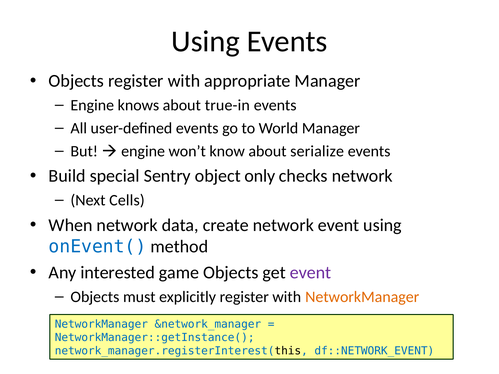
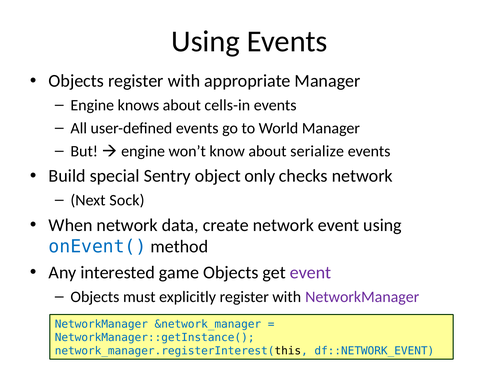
true-in: true-in -> cells-in (227, 105)
Cells: Cells -> Sock (127, 200)
NetworkManager colour: orange -> purple (362, 297)
